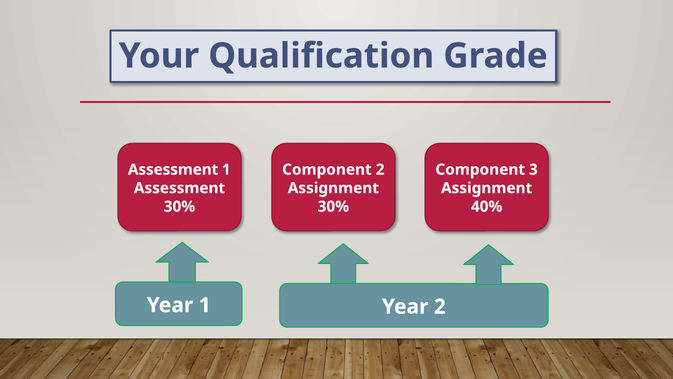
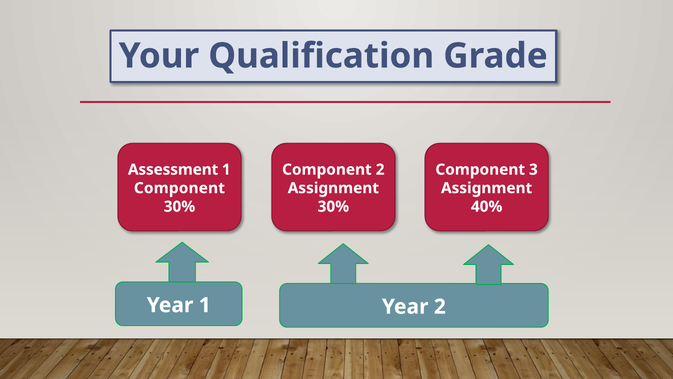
Assessment: Assessment -> Component (179, 188)
